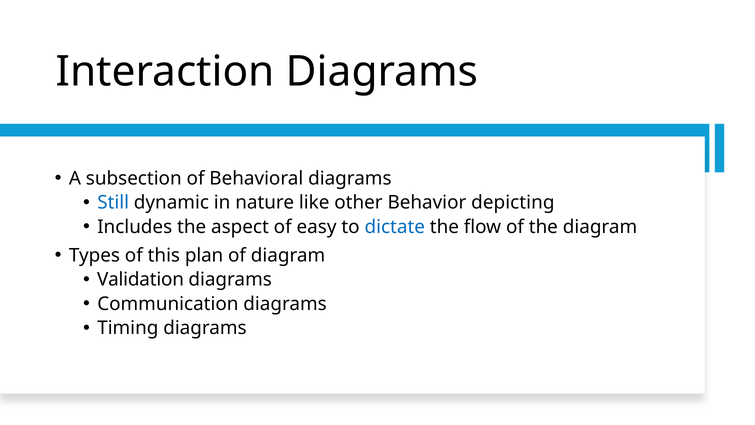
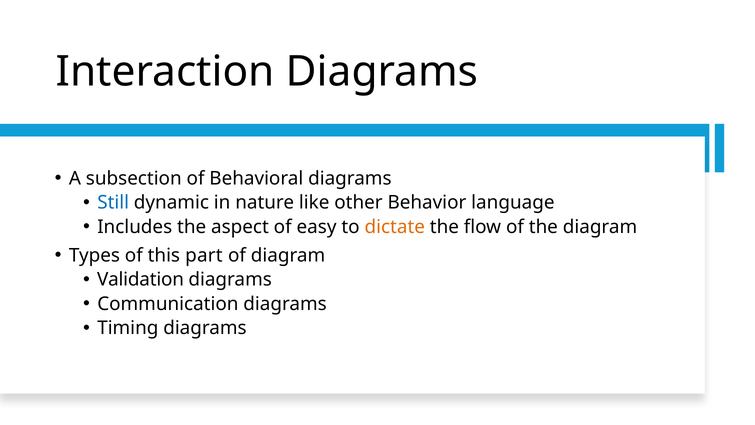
depicting: depicting -> language (513, 203)
dictate colour: blue -> orange (395, 227)
plan: plan -> part (204, 255)
